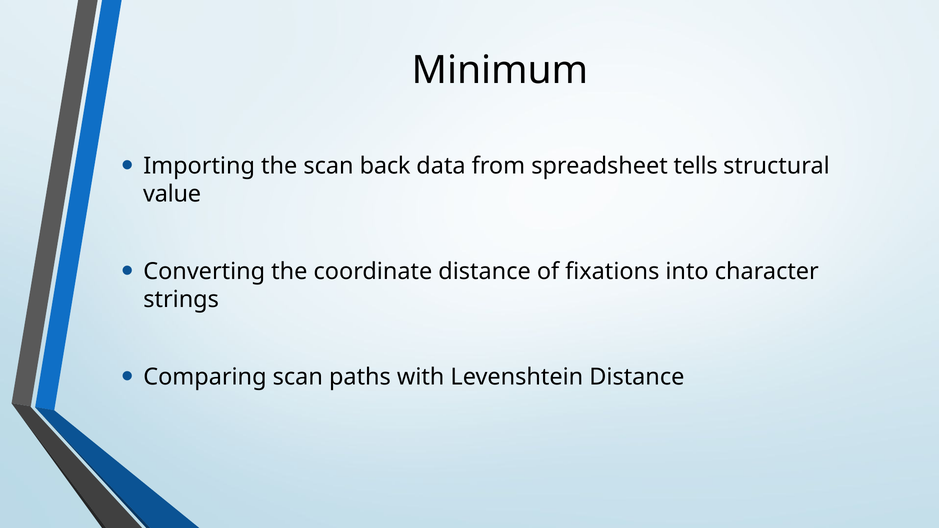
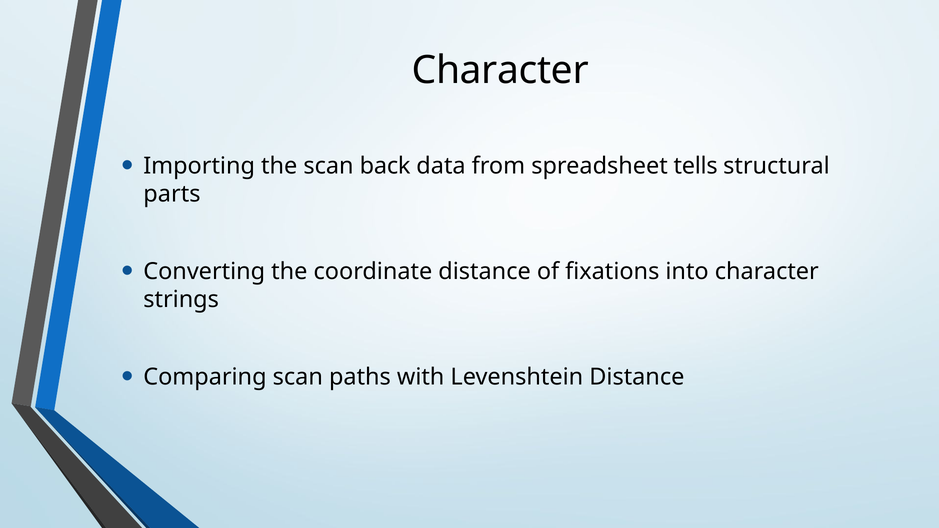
Minimum: Minimum -> Character (500, 70)
value: value -> parts (172, 194)
